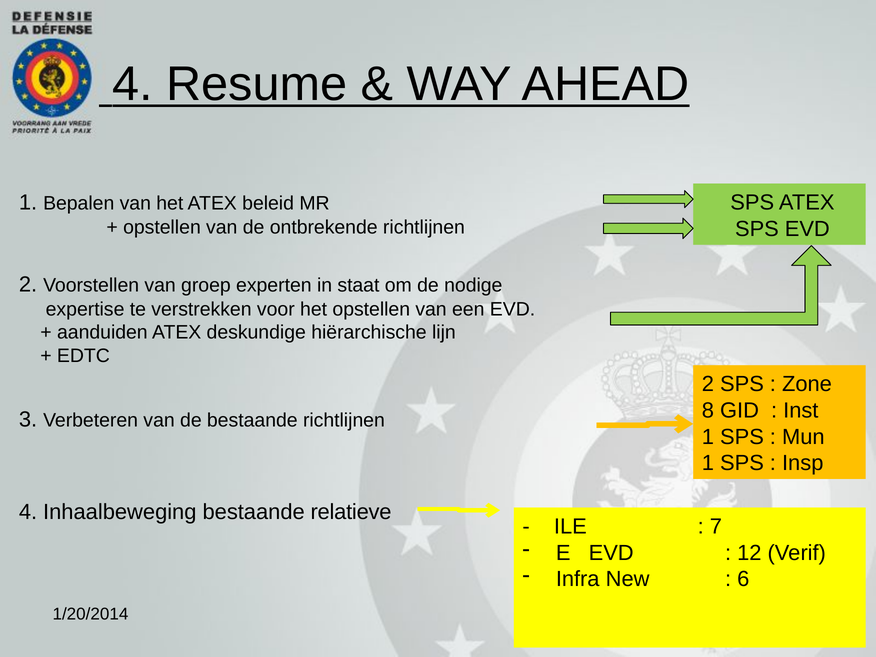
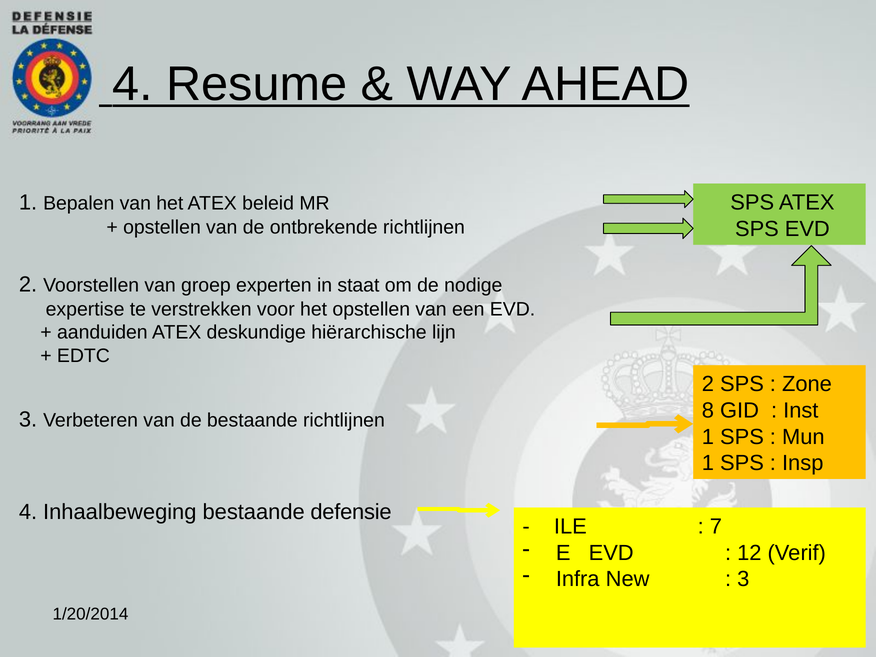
relatieve: relatieve -> defensie (351, 512)
6: 6 -> 3 (743, 579)
